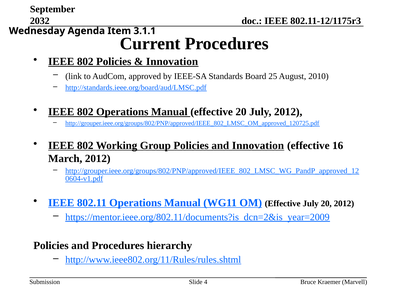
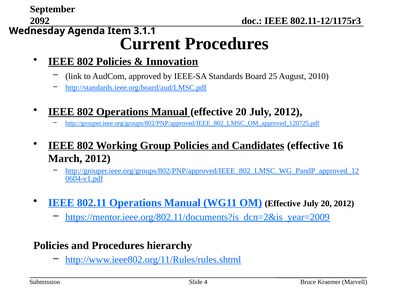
2032: 2032 -> 2092 (40, 21)
and Innovation: Innovation -> Candidates (258, 146)
